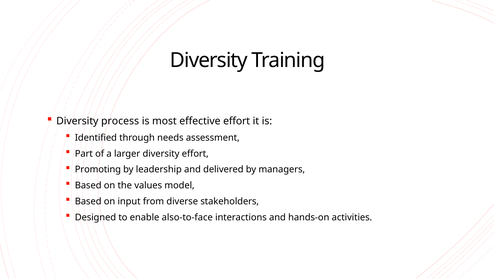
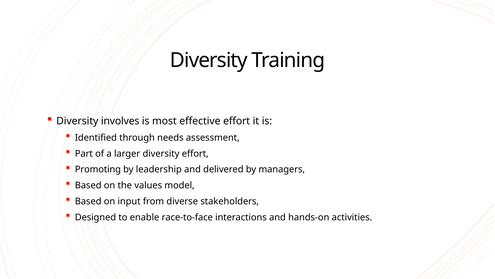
process: process -> involves (120, 121)
also-to-face: also-to-face -> race-to-face (187, 217)
